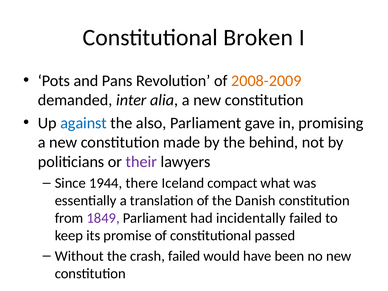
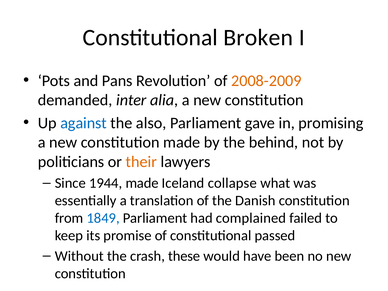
their colour: purple -> orange (141, 162)
1944 there: there -> made (142, 183)
compact: compact -> collapse (232, 183)
1849 colour: purple -> blue (103, 218)
incidentally: incidentally -> complained (251, 218)
crash failed: failed -> these (184, 256)
